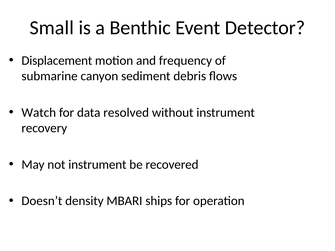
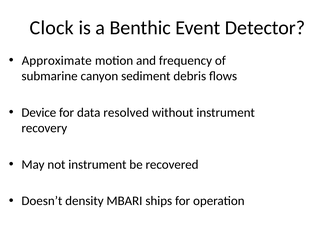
Small: Small -> Clock (52, 28)
Displacement: Displacement -> Approximate (57, 61)
Watch: Watch -> Device (39, 113)
